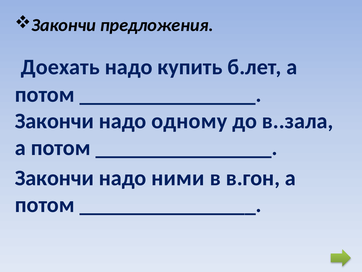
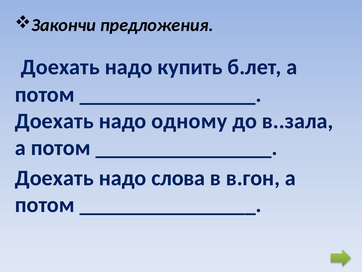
Закончи: Закончи -> Доехать (54, 121)
Закончи: Закончи -> Доехать (54, 178)
ними: ними -> слова (178, 178)
